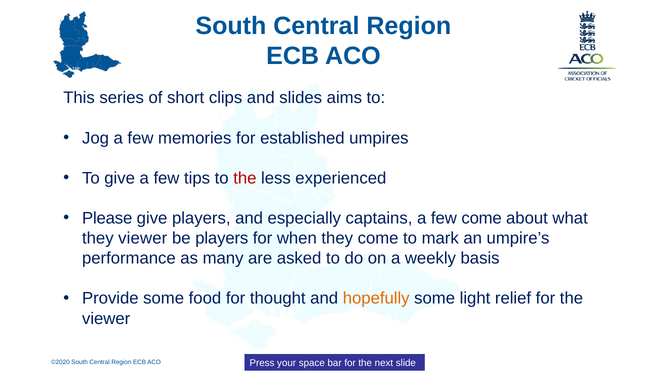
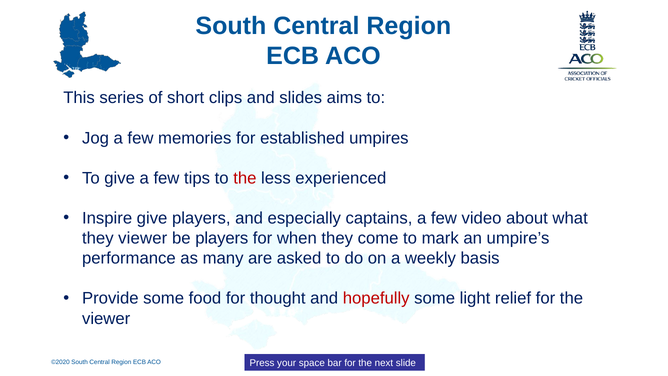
Please: Please -> Inspire (107, 218)
few come: come -> video (482, 218)
hopefully colour: orange -> red (376, 298)
